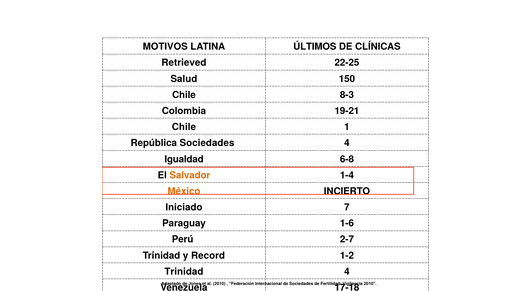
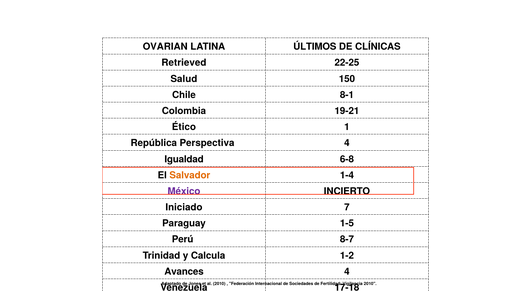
MOTIVOS: MOTIVOS -> OVARIAN (165, 47)
8-3: 8-3 -> 8-1 (347, 95)
Chile: Chile -> Ético (184, 127)
República Sociedades: Sociedades -> Perspectiva (207, 143)
México colour: orange -> purple (184, 191)
1-6: 1-6 -> 1-5 (347, 223)
2-7: 2-7 -> 8-7 (347, 239)
Record: Record -> Calcula (208, 255)
Trinidad: Trinidad -> Avances (184, 271)
